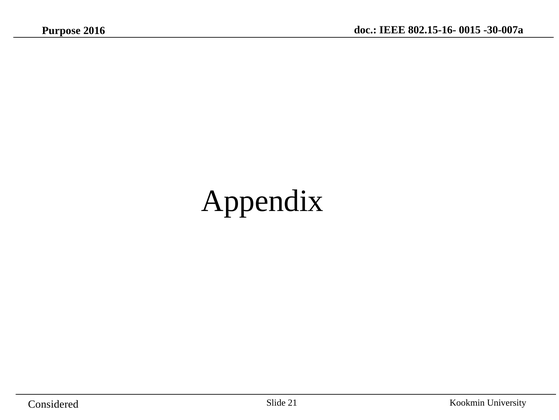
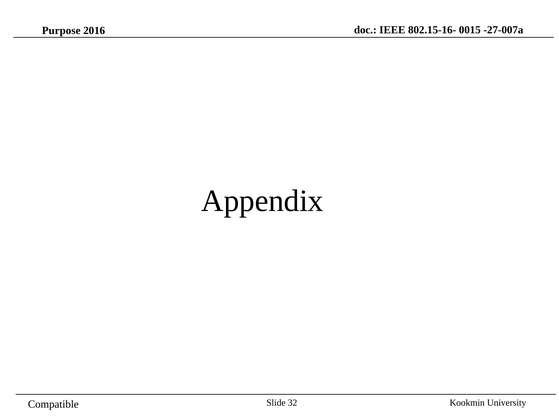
-30-007a: -30-007a -> -27-007a (503, 30)
21: 21 -> 32 (293, 402)
Considered: Considered -> Compatible (53, 403)
